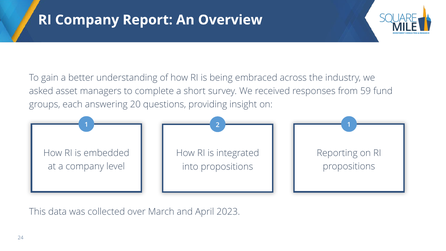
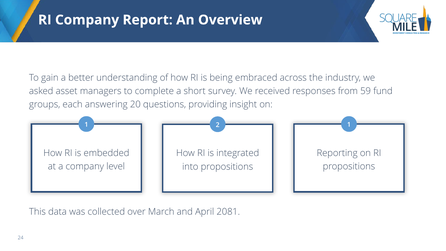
2023: 2023 -> 2081 (228, 212)
